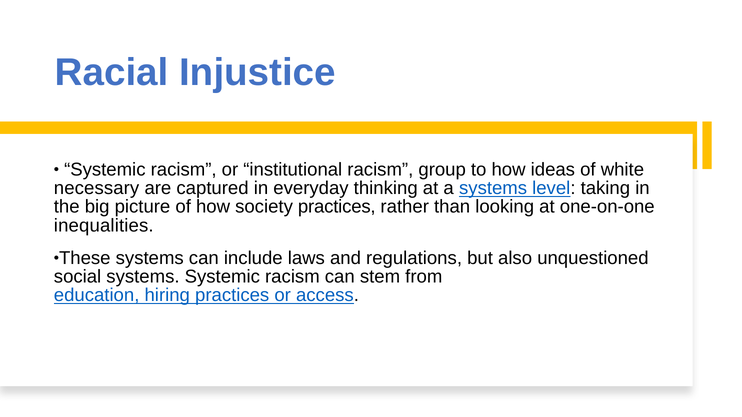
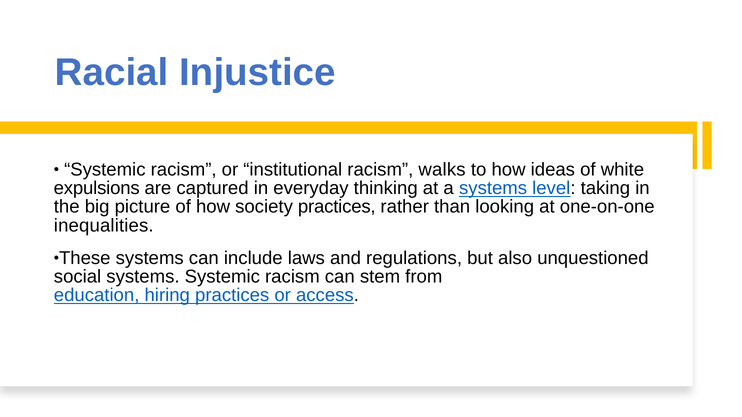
group: group -> walks (442, 170)
necessary: necessary -> expulsions (97, 188)
